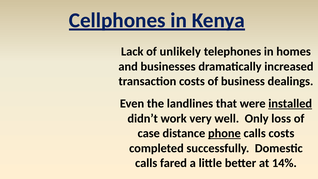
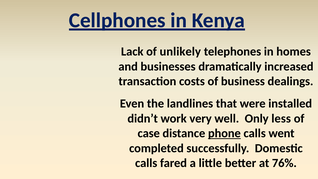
installed underline: present -> none (290, 104)
loss: loss -> less (281, 118)
calls costs: costs -> went (281, 133)
14%: 14% -> 76% (284, 163)
